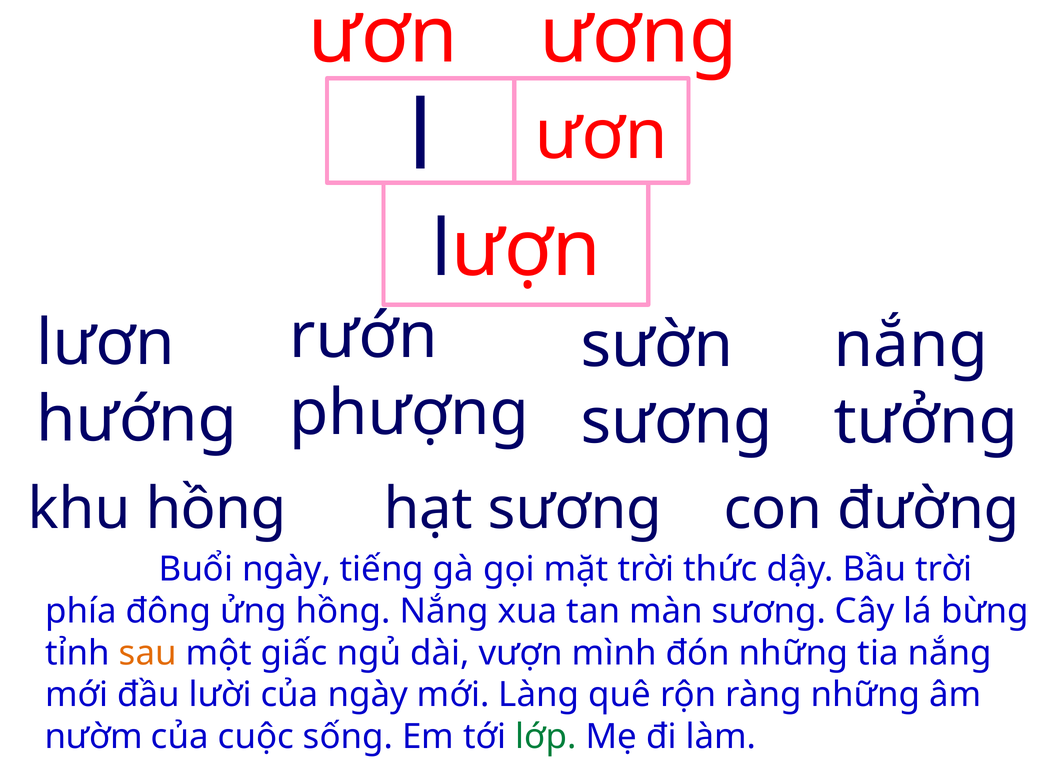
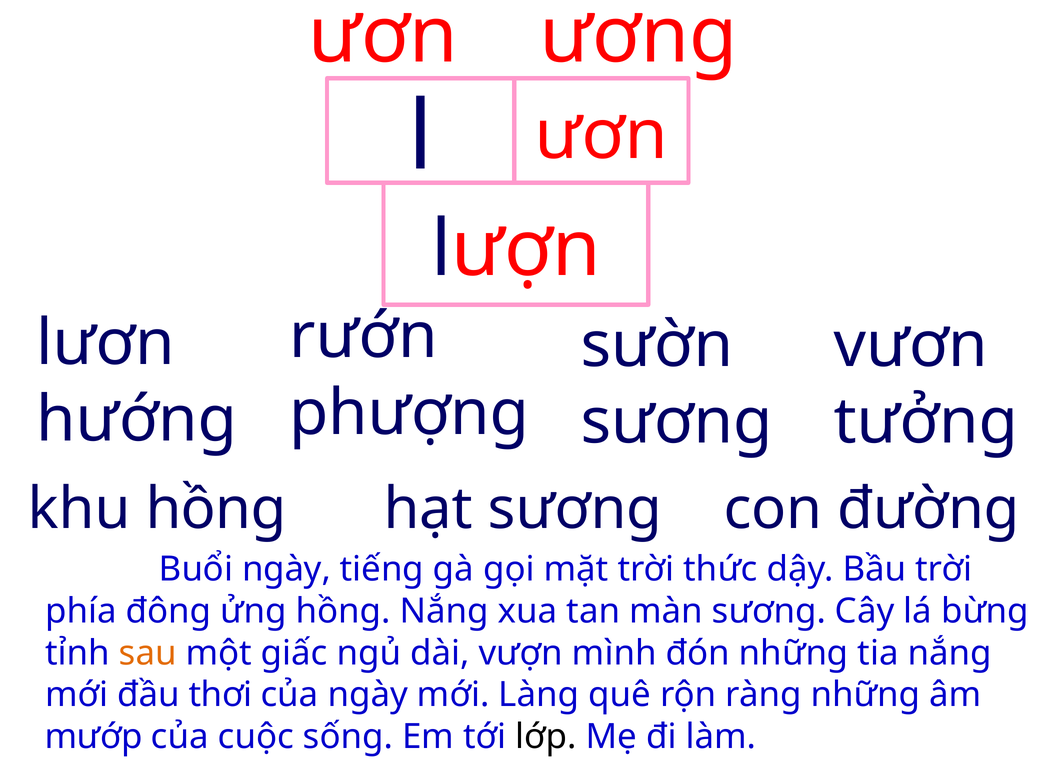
nắng: nắng -> vươn (911, 345)
lười: lười -> thơi (220, 695)
nườm: nườm -> mướp (94, 737)
lớp colour: green -> black (546, 737)
